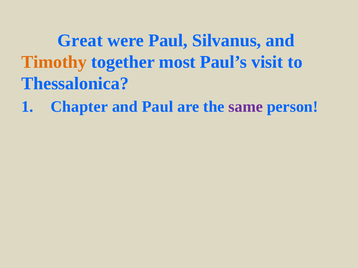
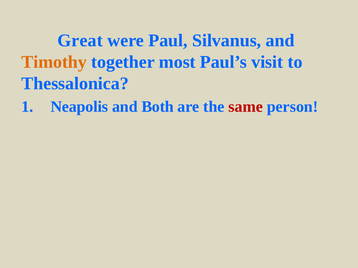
Chapter: Chapter -> Neapolis (79, 107)
and Paul: Paul -> Both (158, 107)
same colour: purple -> red (246, 107)
